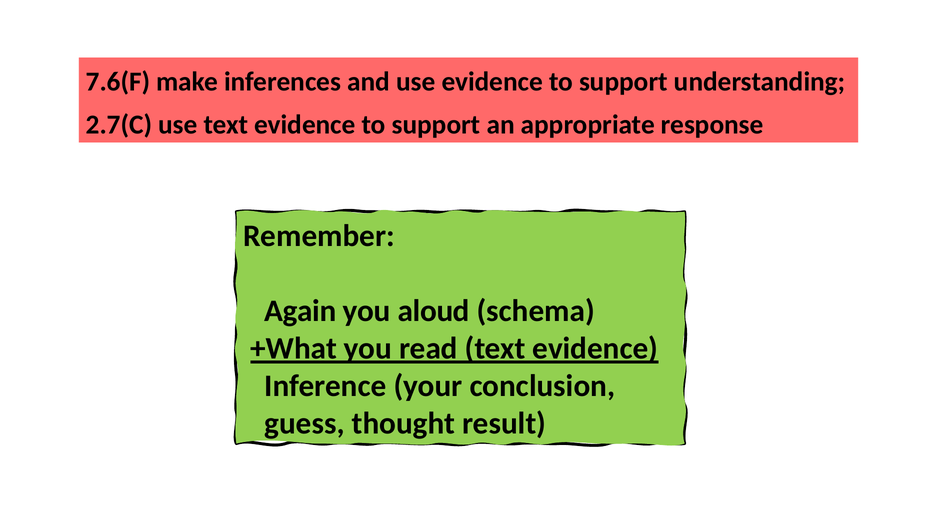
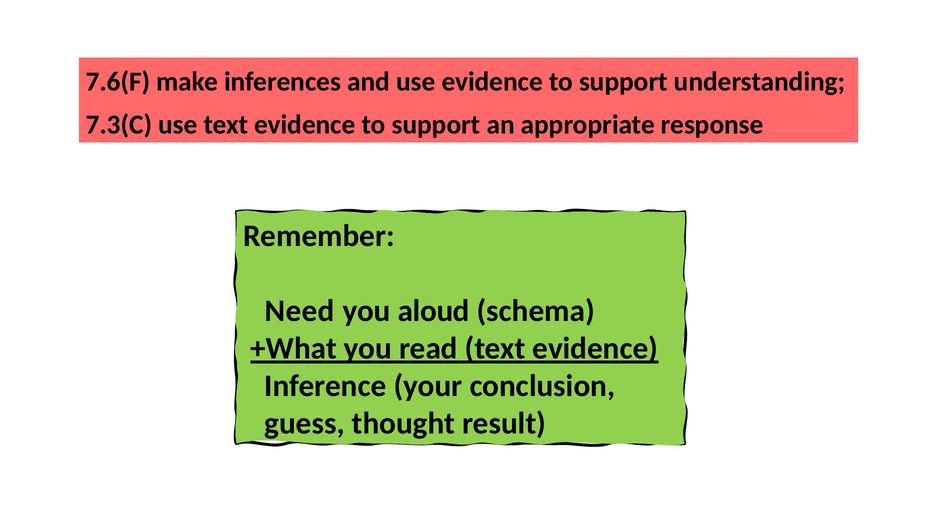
2.7(C: 2.7(C -> 7.3(C (119, 125)
Again: Again -> Need (300, 311)
